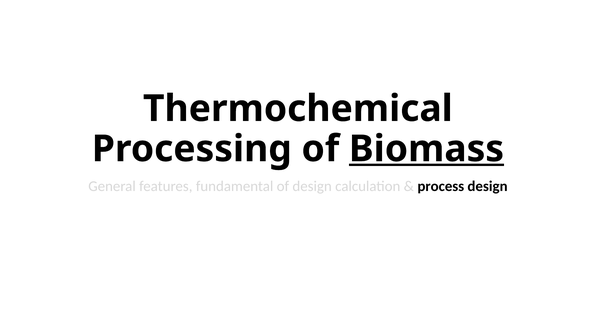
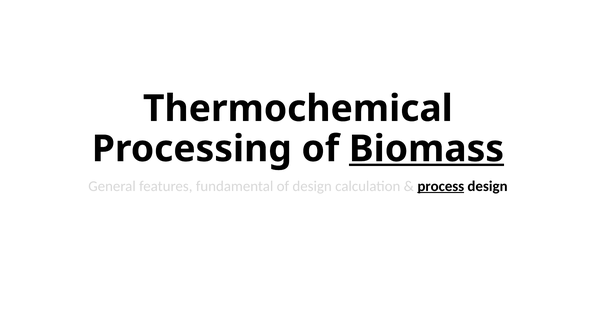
process underline: none -> present (441, 186)
